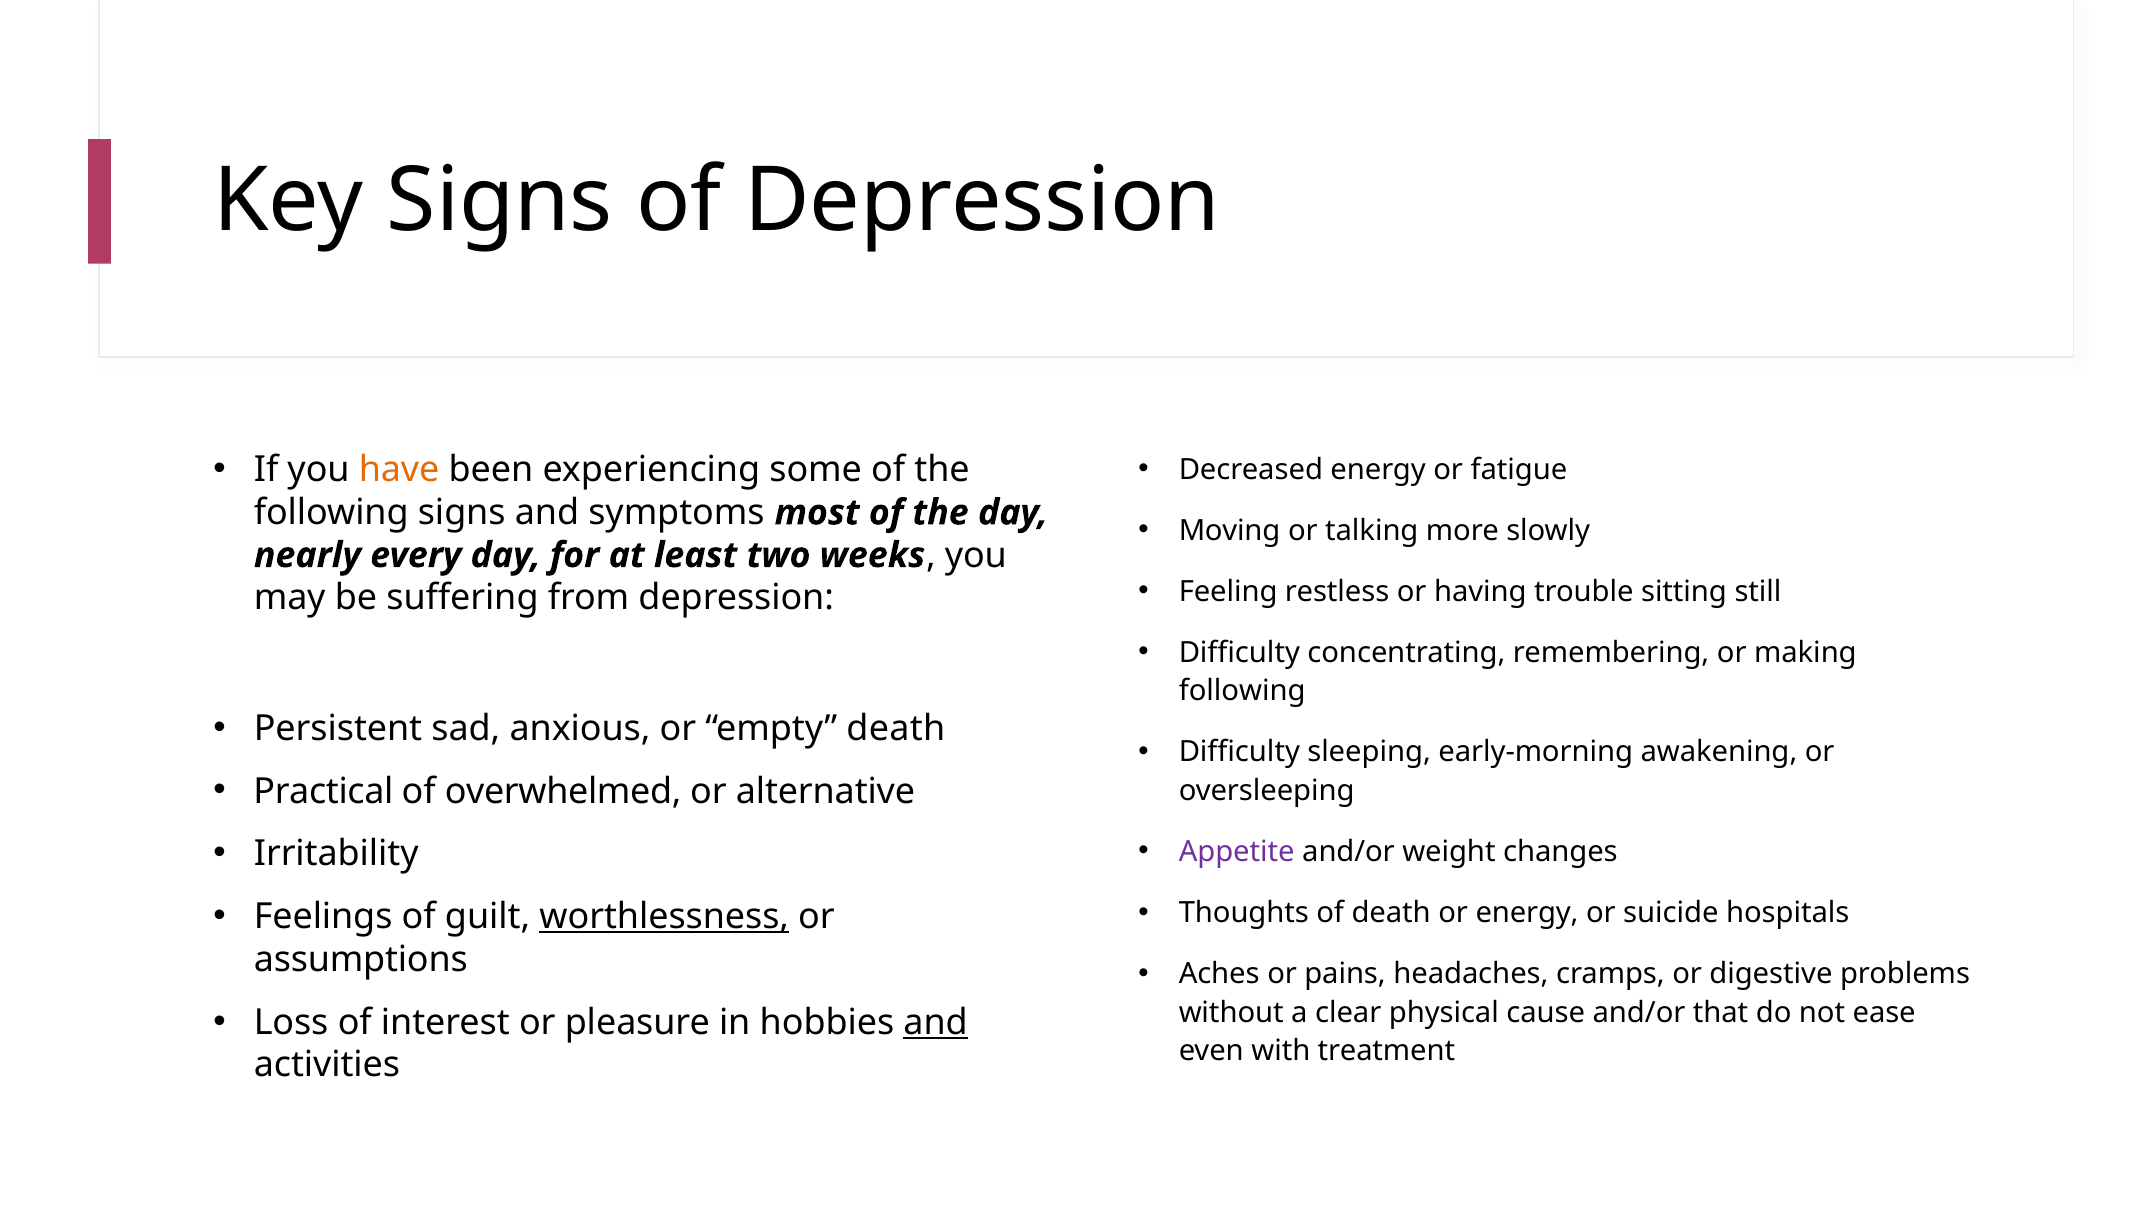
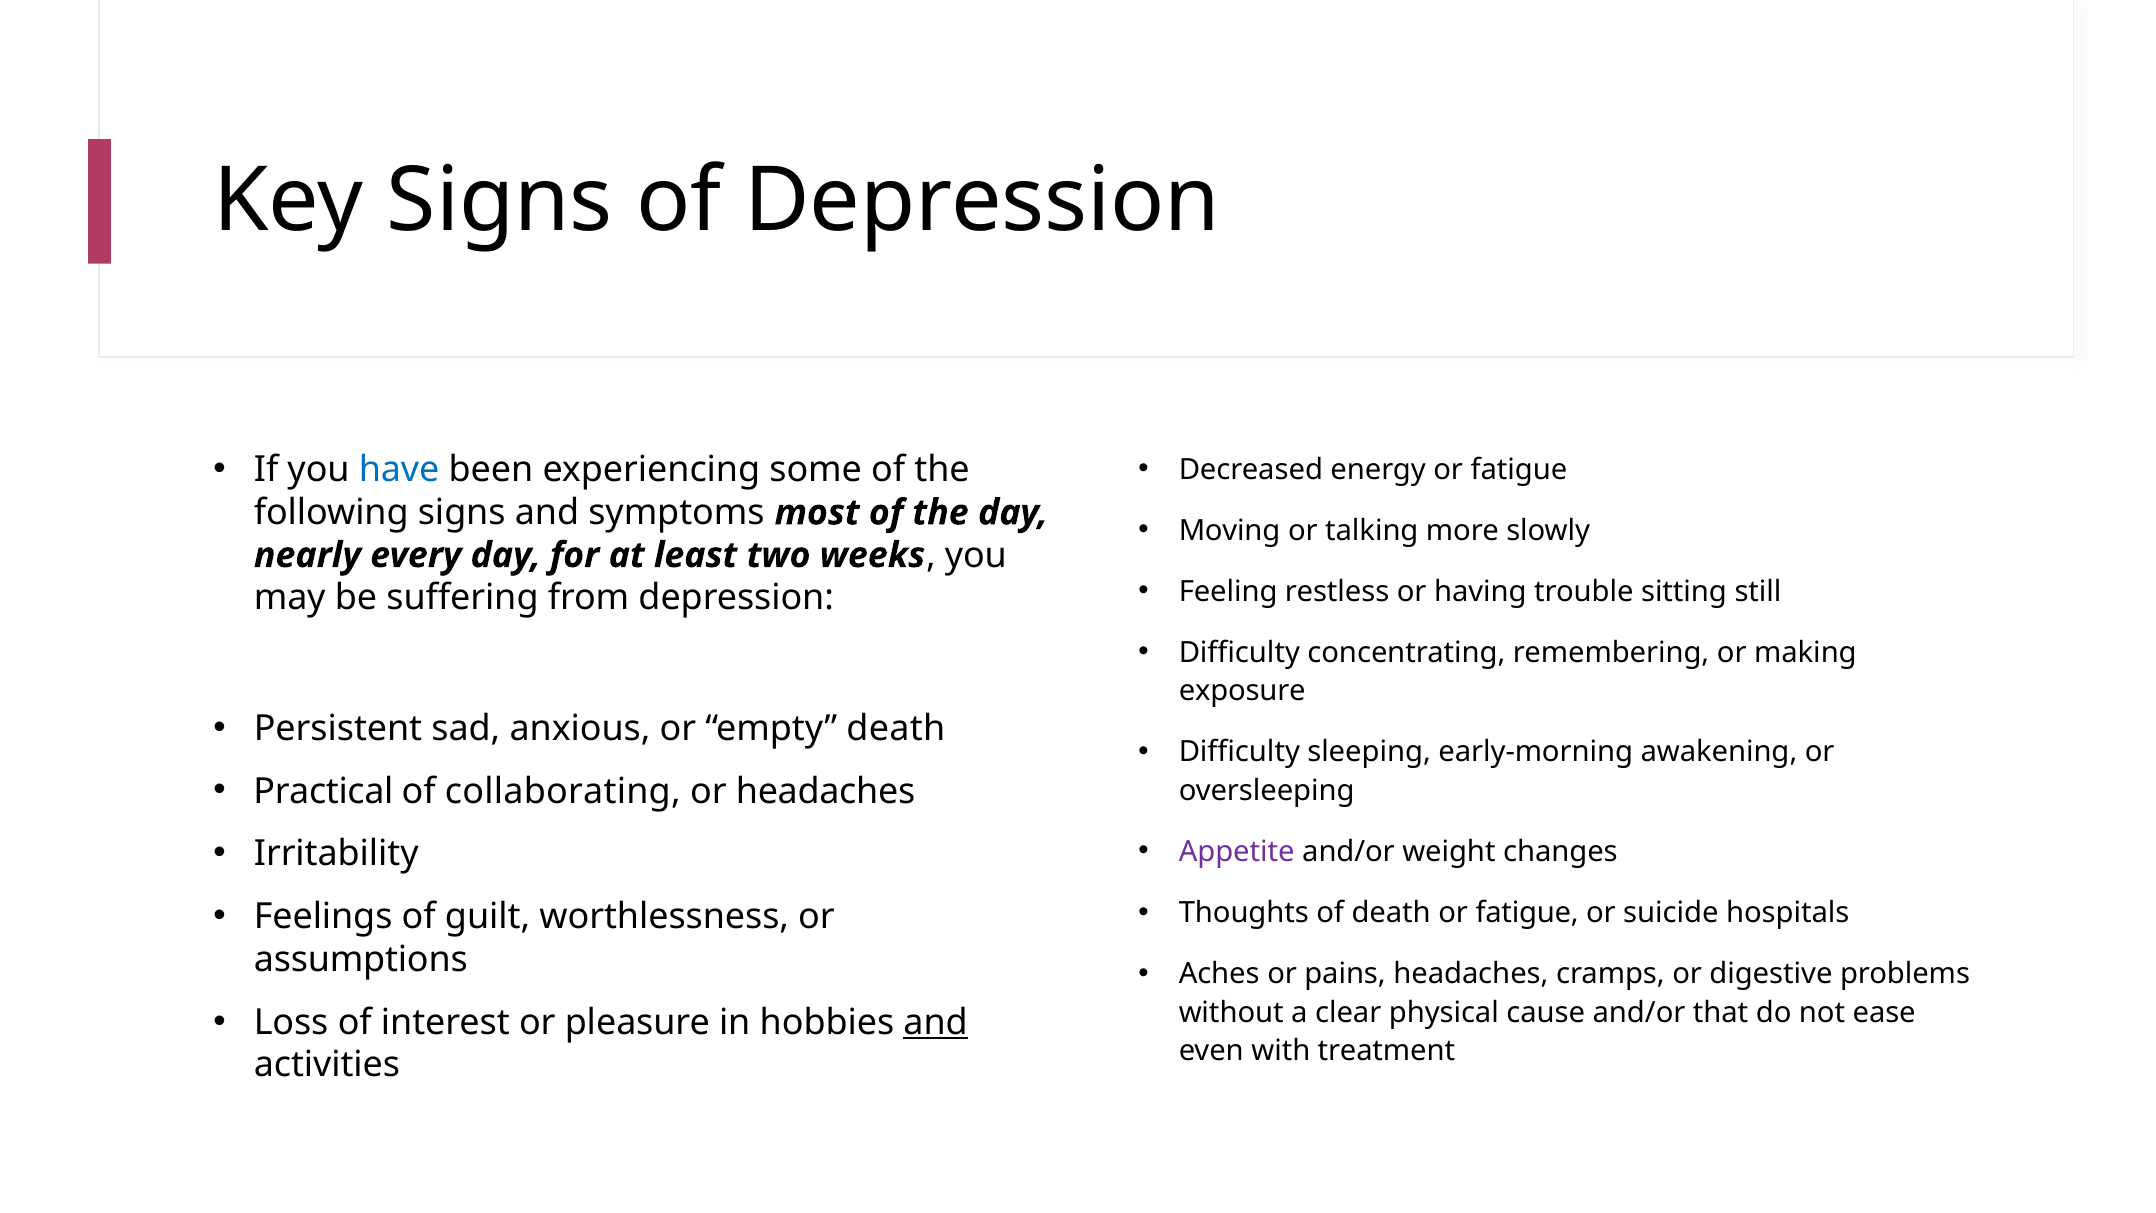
have colour: orange -> blue (399, 470)
following: following -> exposure (1242, 691)
overwhelmed: overwhelmed -> collaborating (563, 791)
or alternative: alternative -> headaches (826, 791)
death or energy: energy -> fatigue (1527, 913)
worthlessness underline: present -> none (664, 917)
